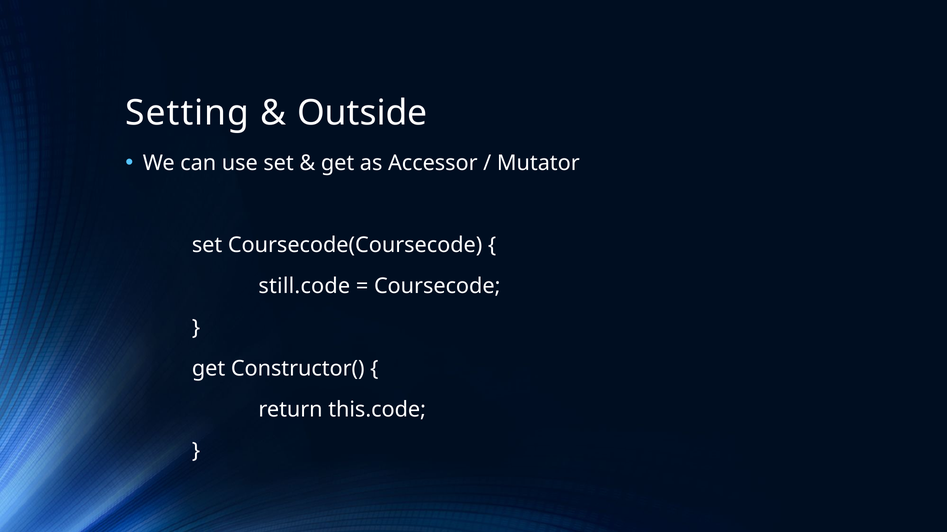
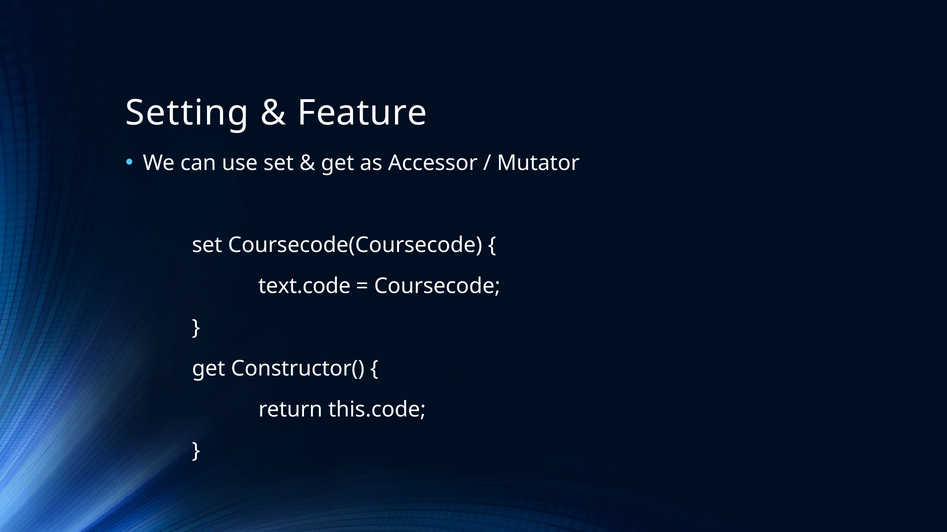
Outside: Outside -> Feature (362, 113)
still.code: still.code -> text.code (305, 287)
